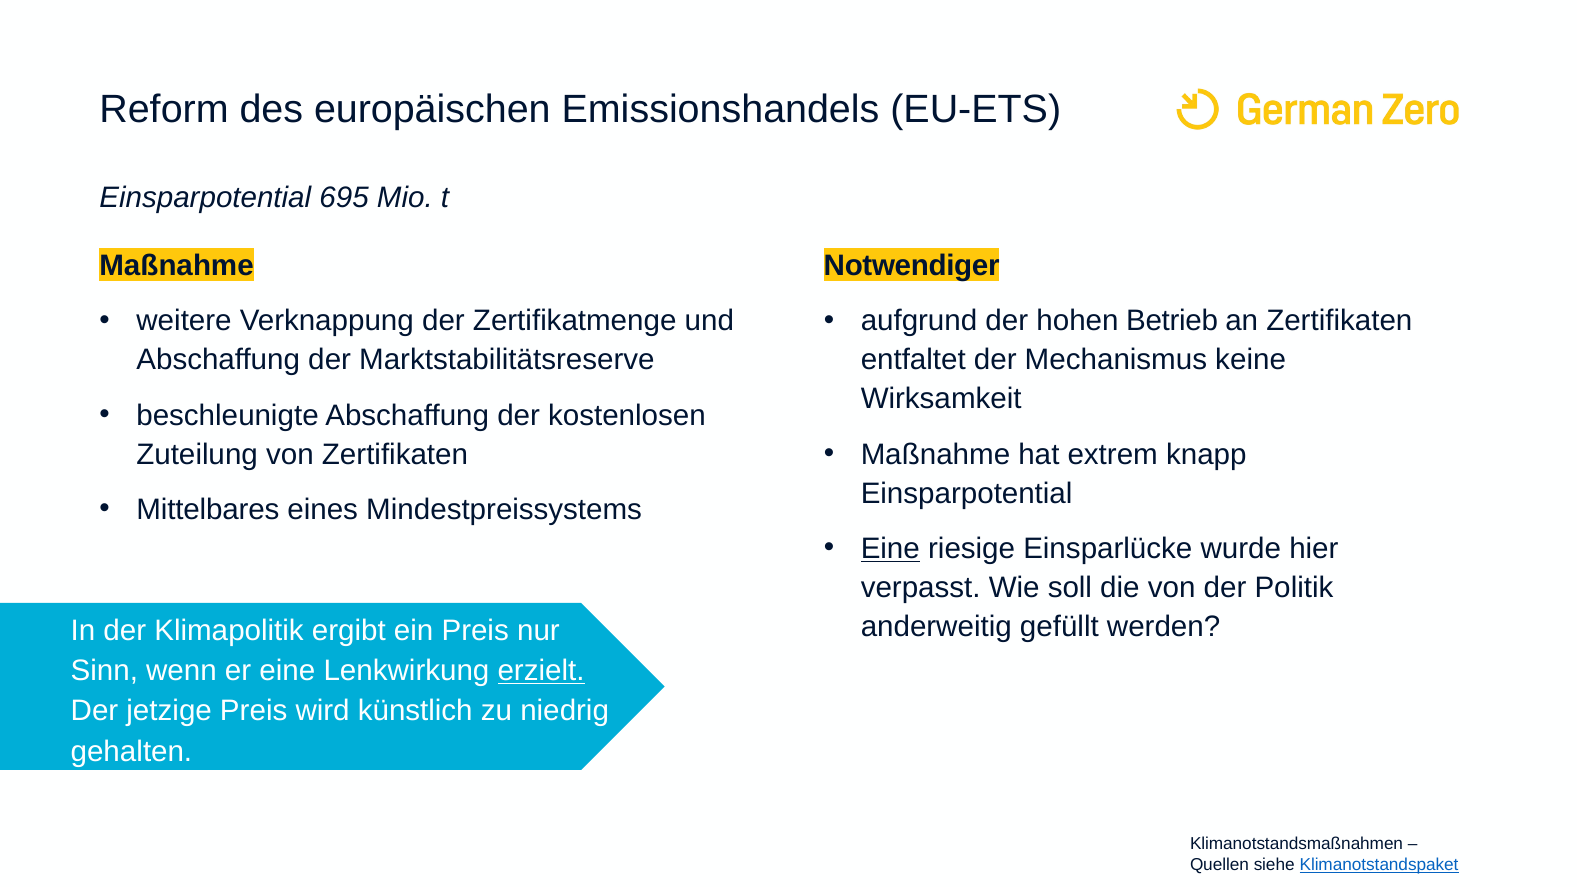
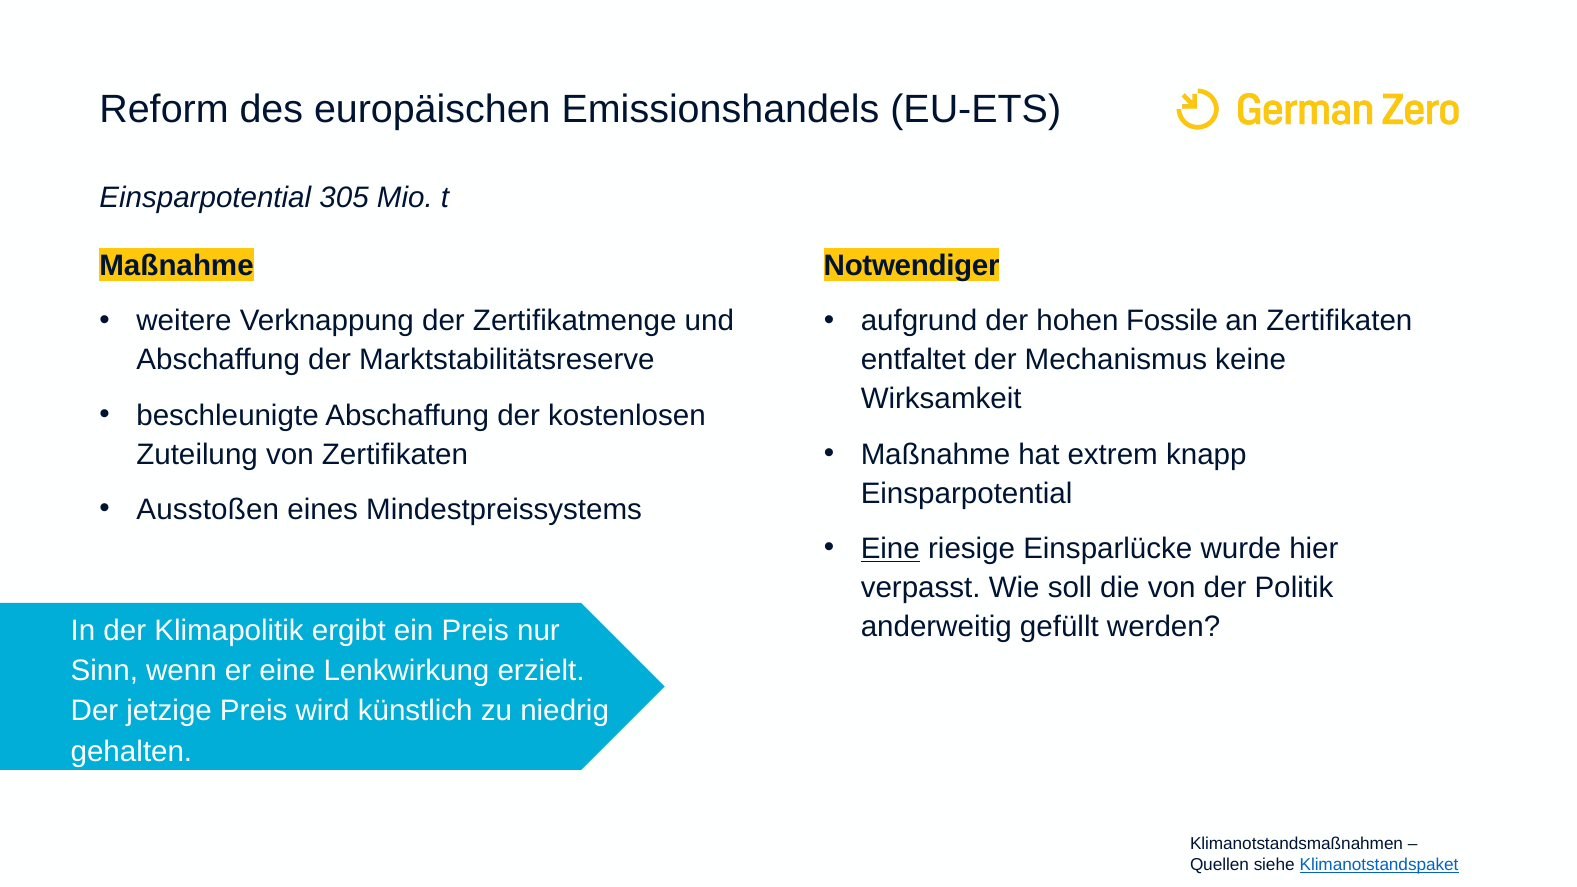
695: 695 -> 305 (344, 197)
Betrieb: Betrieb -> Fossile (1172, 321)
Mittelbares: Mittelbares -> Ausstoßen (208, 510)
erzielt underline: present -> none (541, 671)
